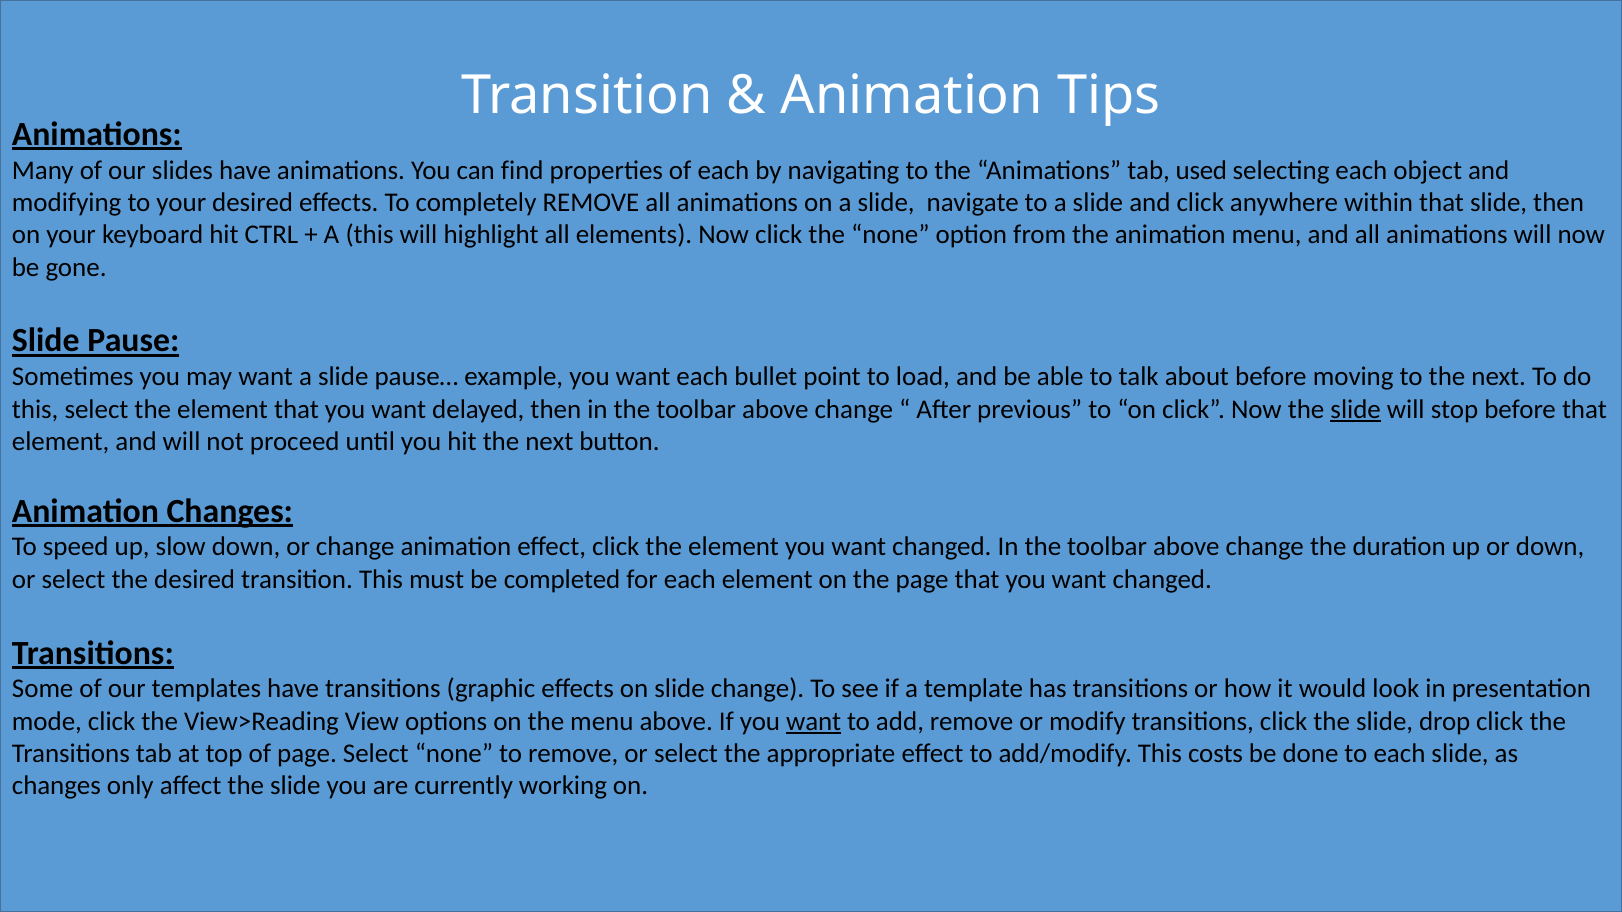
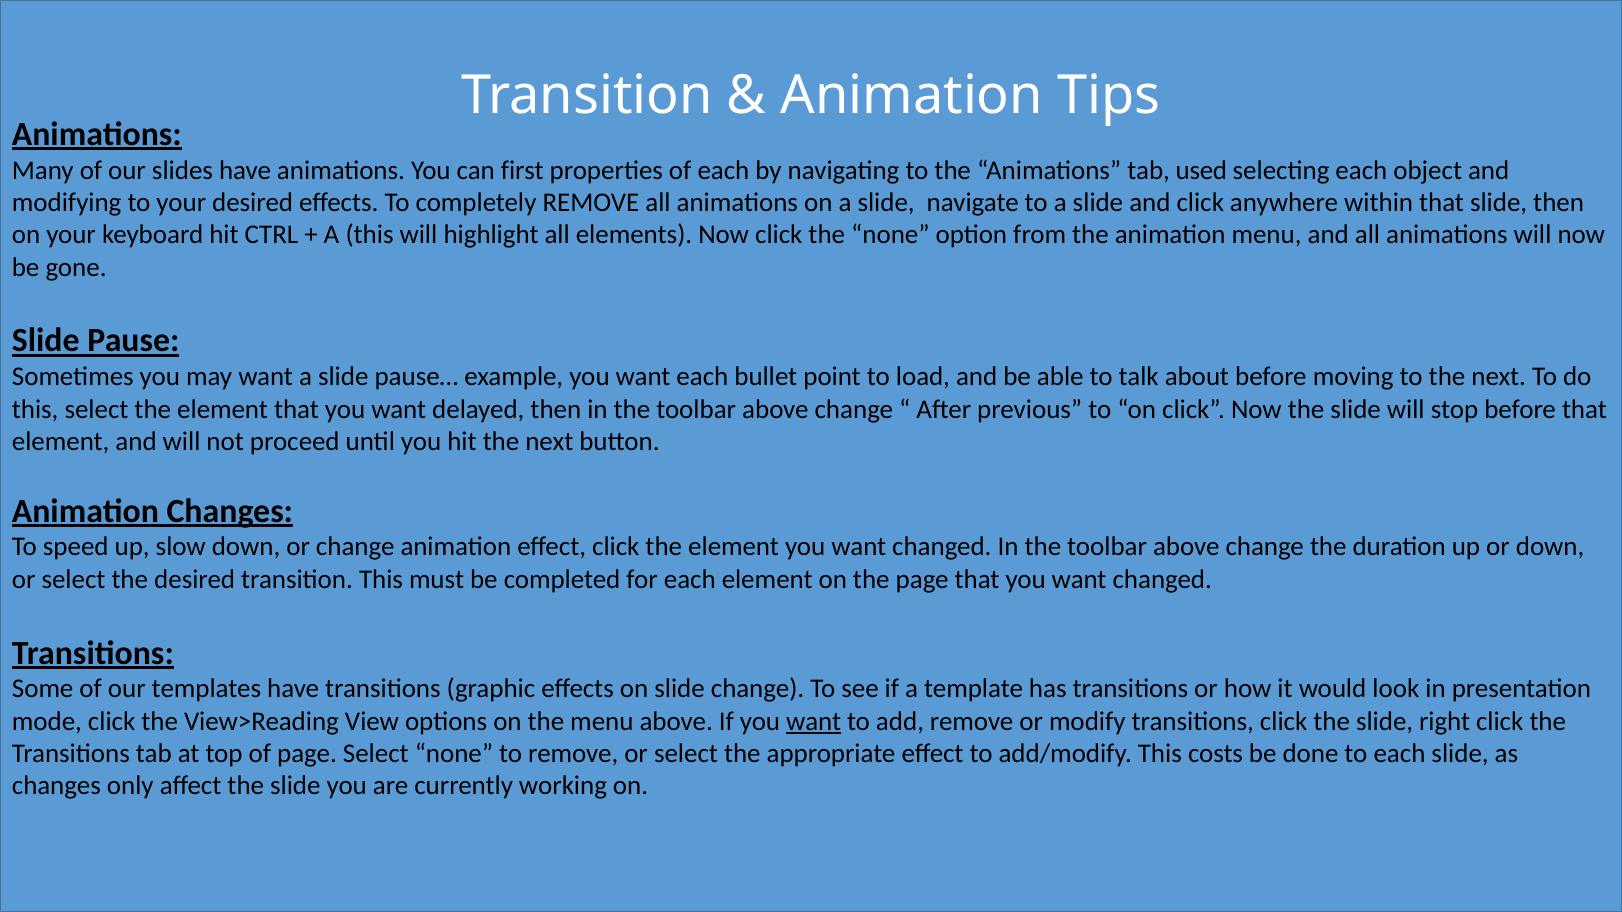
find: find -> first (522, 170)
slide underline: present -> none (1356, 409)
drop: drop -> right (1445, 722)
